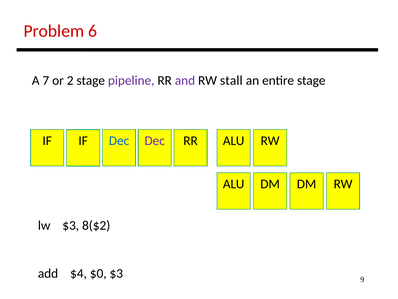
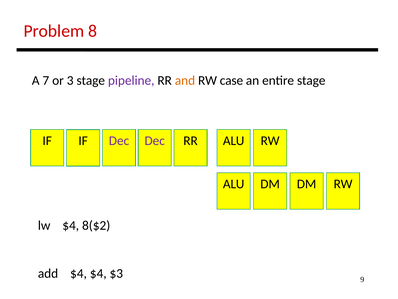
6: 6 -> 8 (93, 31)
2: 2 -> 3 (70, 80)
and colour: purple -> orange (185, 80)
stall: stall -> case (231, 80)
Dec colour: blue -> purple (119, 141)
lw $3: $3 -> $4 (71, 225)
$4 $0: $0 -> $4 (98, 273)
